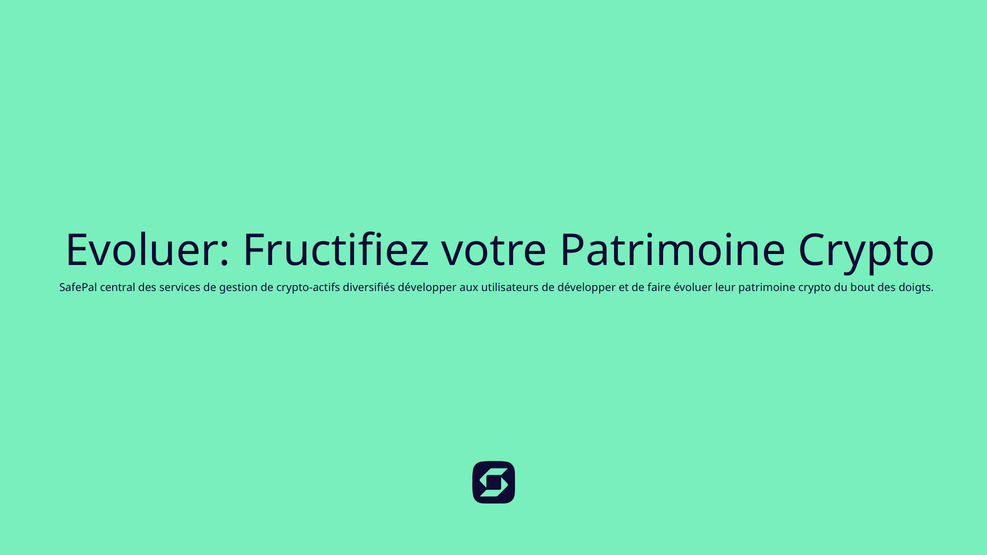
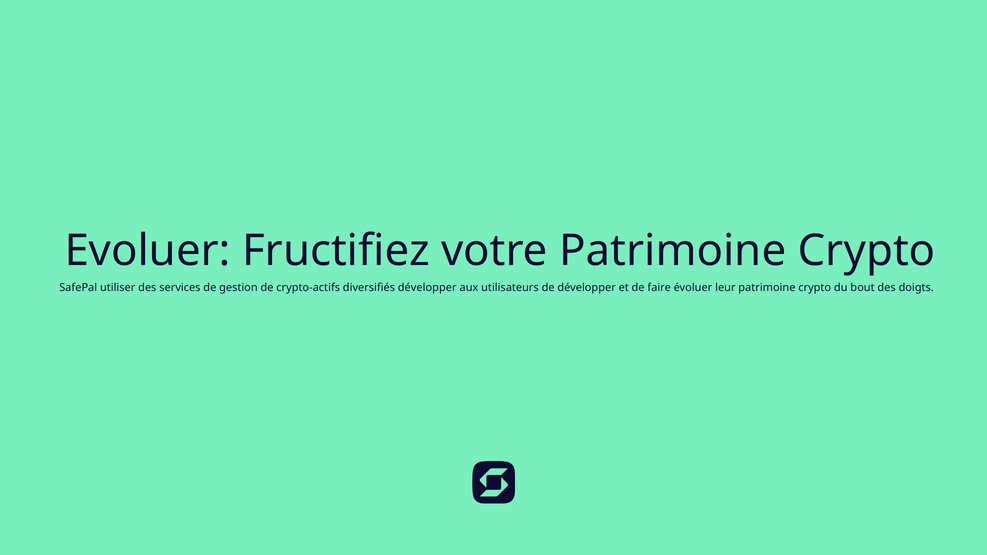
central: central -> utiliser (118, 288)
